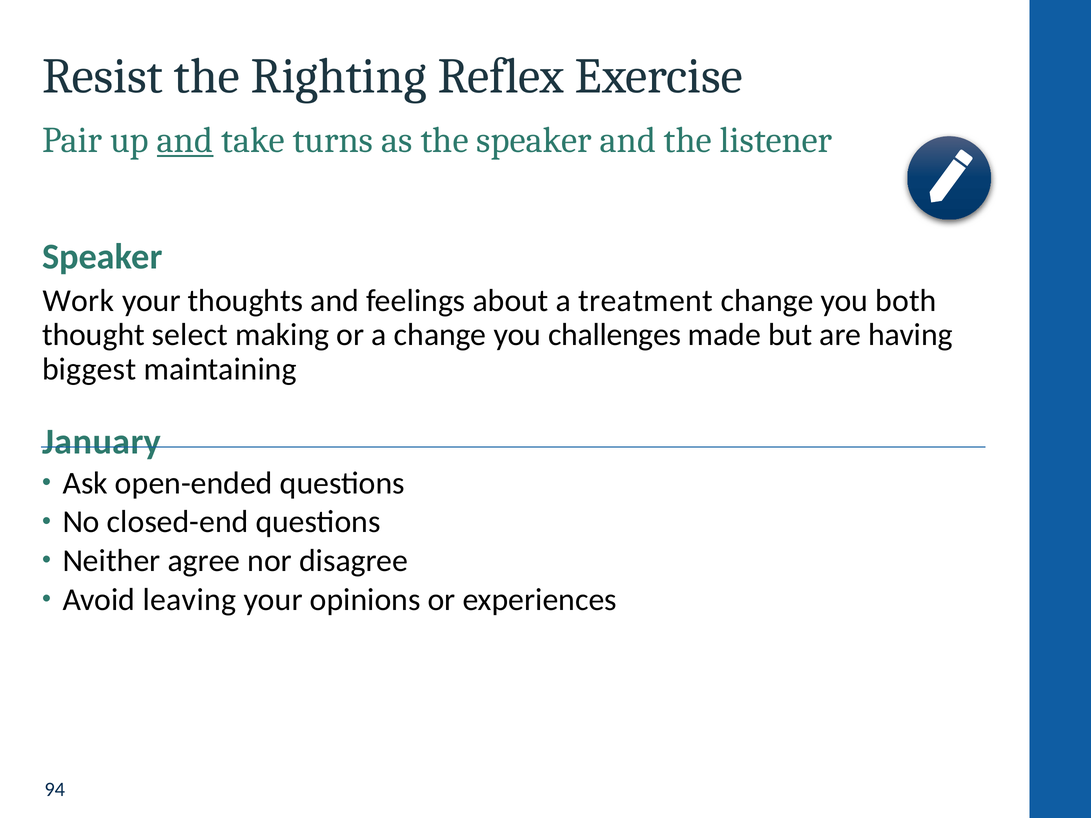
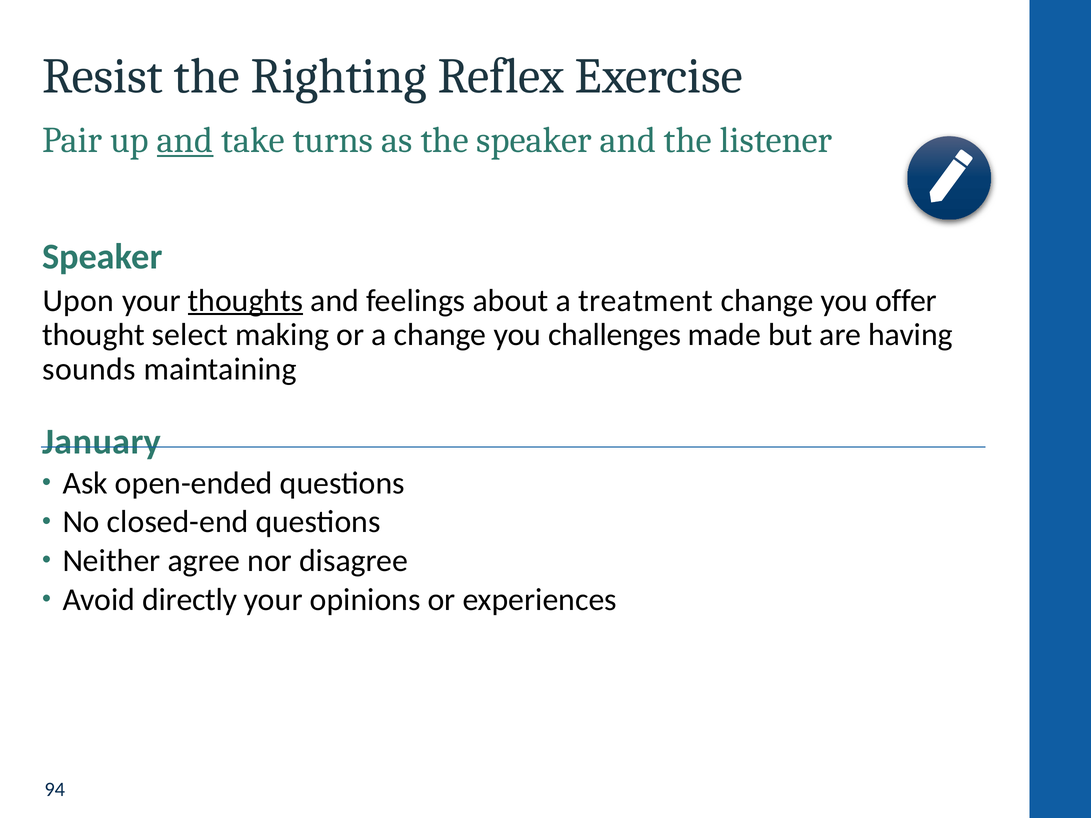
Work: Work -> Upon (78, 301)
thoughts underline: none -> present (245, 301)
both: both -> offer (906, 301)
biggest: biggest -> sounds (89, 369)
leaving: leaving -> directly (190, 600)
